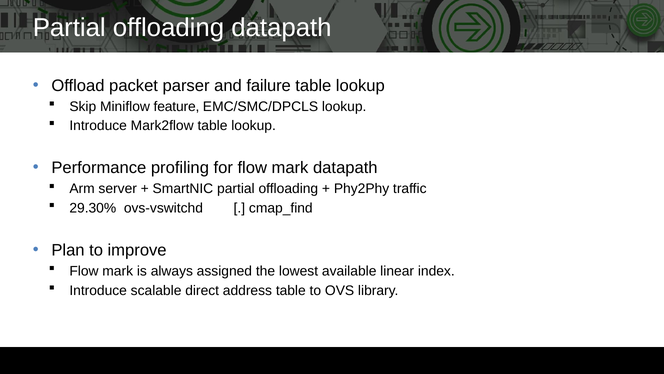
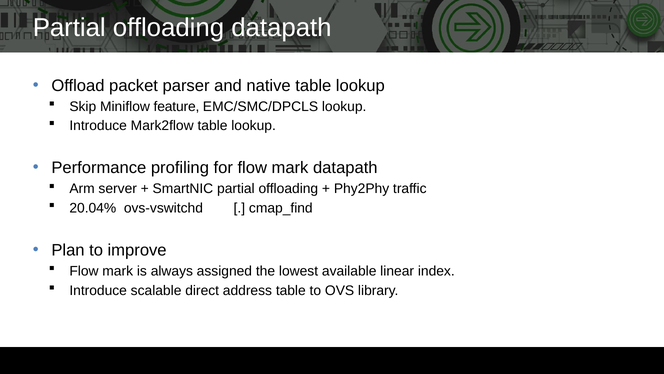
failure: failure -> native (269, 85)
29.30%: 29.30% -> 20.04% (93, 208)
